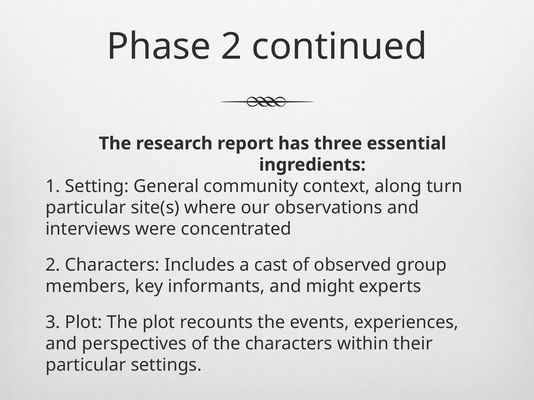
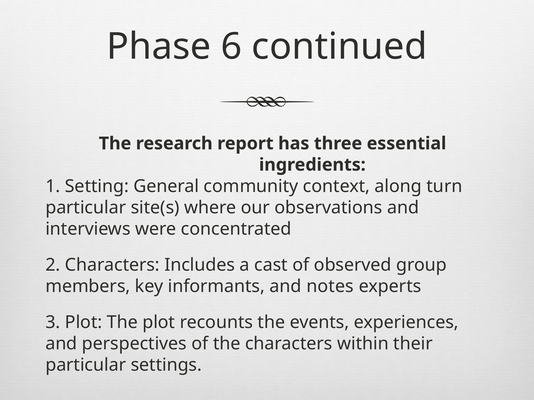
Phase 2: 2 -> 6 (231, 47)
might: might -> notes (330, 287)
